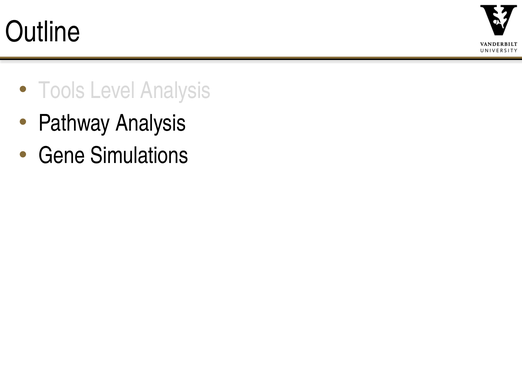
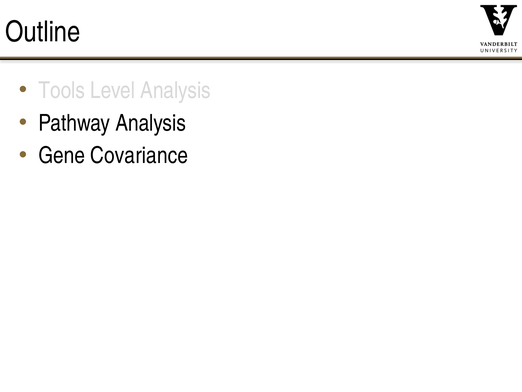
Simulations: Simulations -> Covariance (139, 155)
